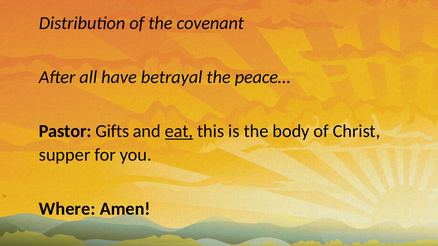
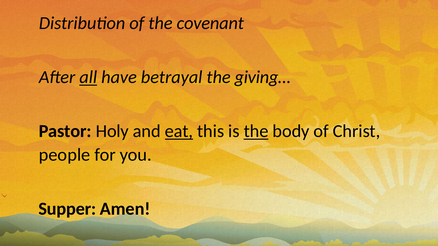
all underline: none -> present (88, 77)
peace…: peace… -> giving… (263, 77)
Gifts: Gifts -> Holy (112, 131)
the underline: none -> present (256, 131)
supper: supper -> people (65, 155)
Where: Where -> Supper (67, 209)
